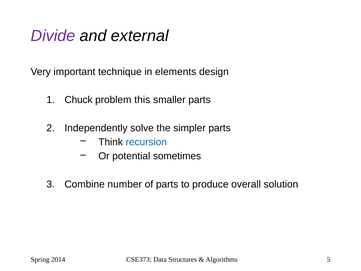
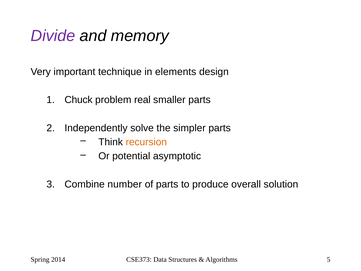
external: external -> memory (140, 36)
this: this -> real (142, 100)
recursion colour: blue -> orange (146, 142)
sometimes: sometimes -> asymptotic (177, 156)
